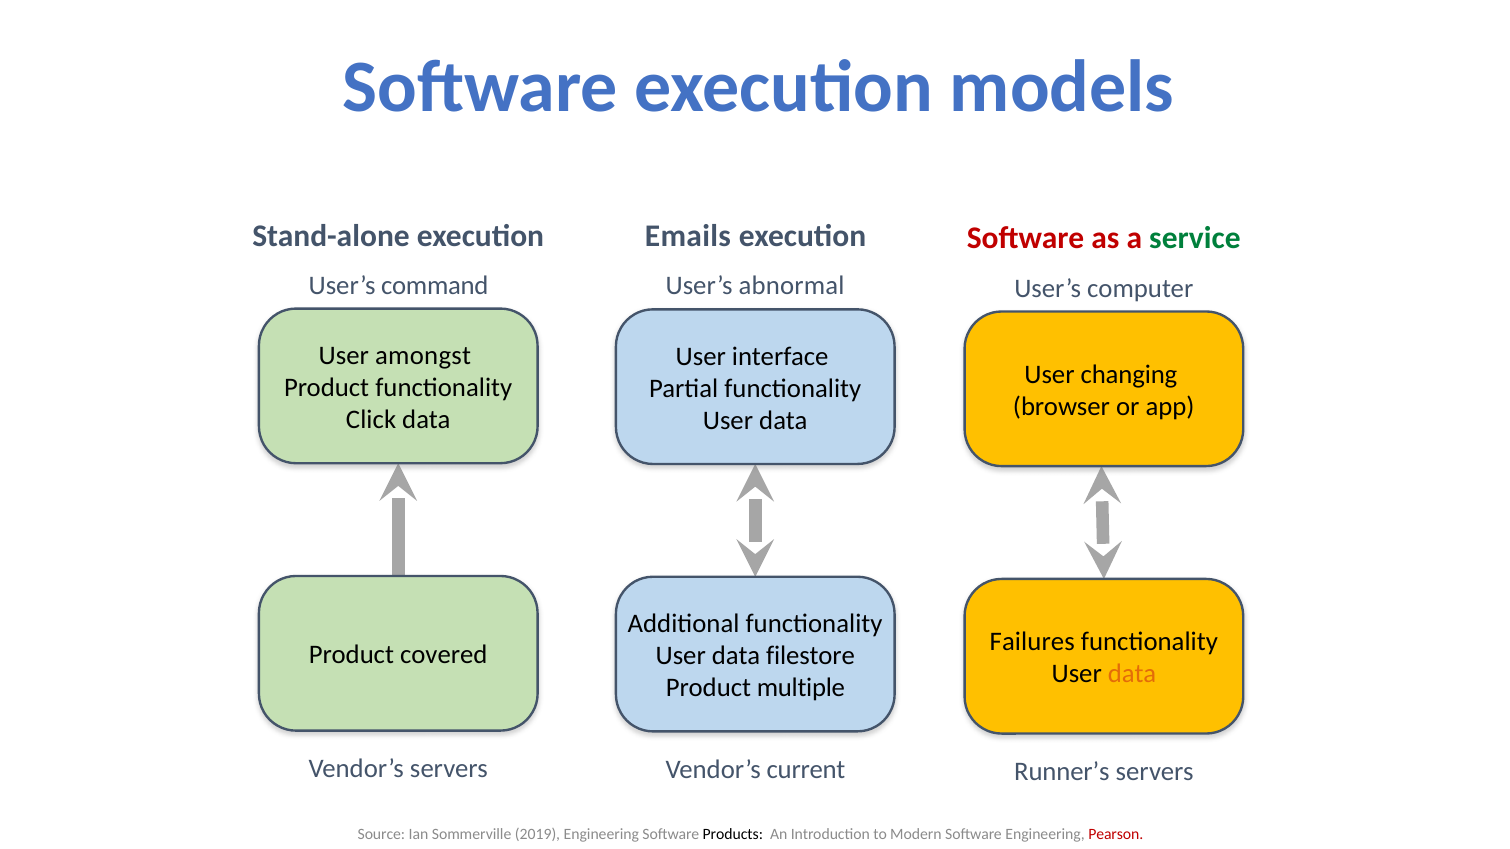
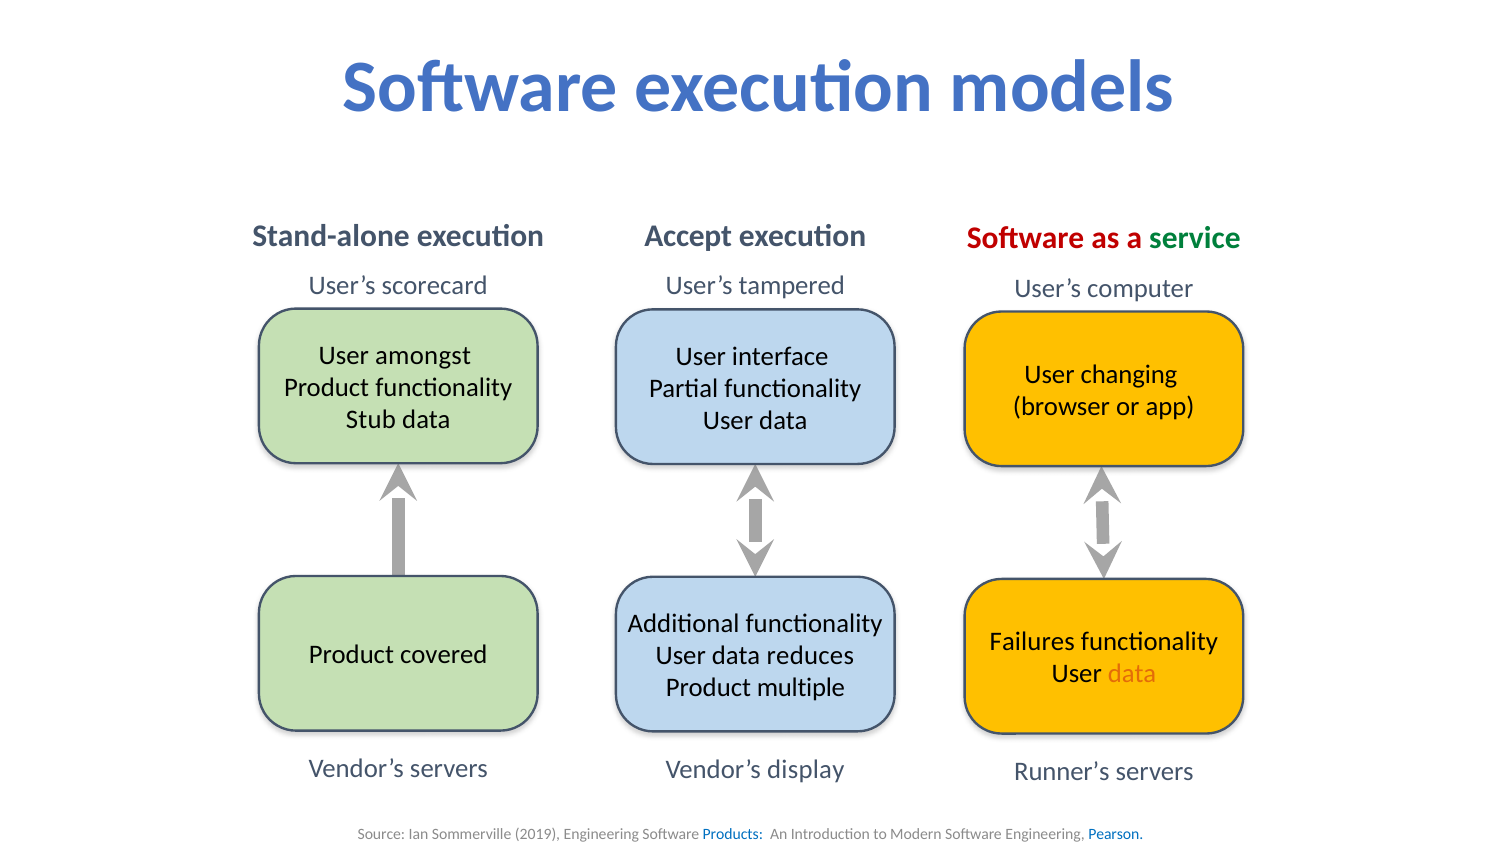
Emails: Emails -> Accept (688, 236)
command: command -> scorecard (435, 285)
abnormal: abnormal -> tampered (792, 286)
Click: Click -> Stub (371, 420)
filestore: filestore -> reduces (810, 656)
current: current -> display (806, 770)
Products colour: black -> blue (733, 834)
Pearson colour: red -> blue (1116, 834)
